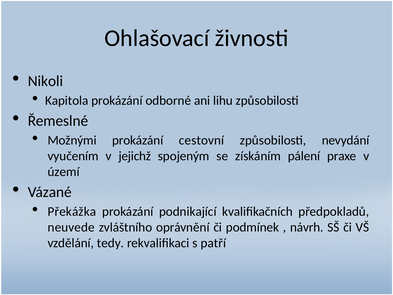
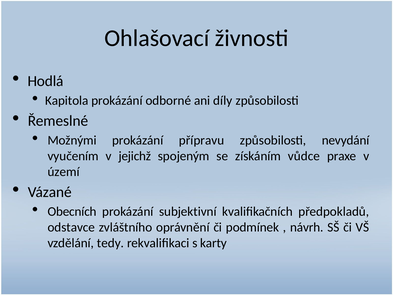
Nikoli: Nikoli -> Hodlá (46, 81)
lihu: lihu -> díly (223, 100)
cestovní: cestovní -> přípravu (202, 140)
pálení: pálení -> vůdce (304, 156)
Překážka: Překážka -> Obecních (72, 211)
podnikající: podnikající -> subjektivní (188, 211)
neuvede: neuvede -> odstavce (71, 227)
patří: patří -> karty (213, 243)
